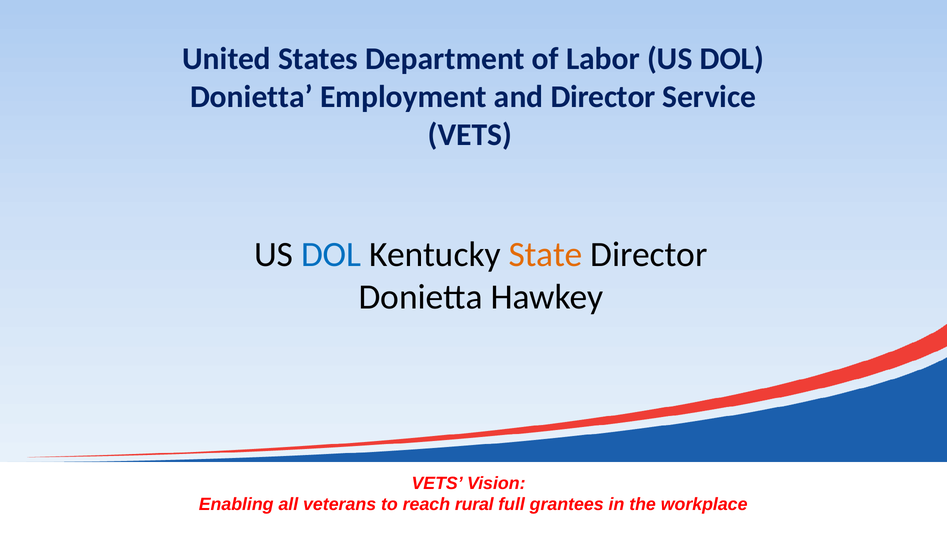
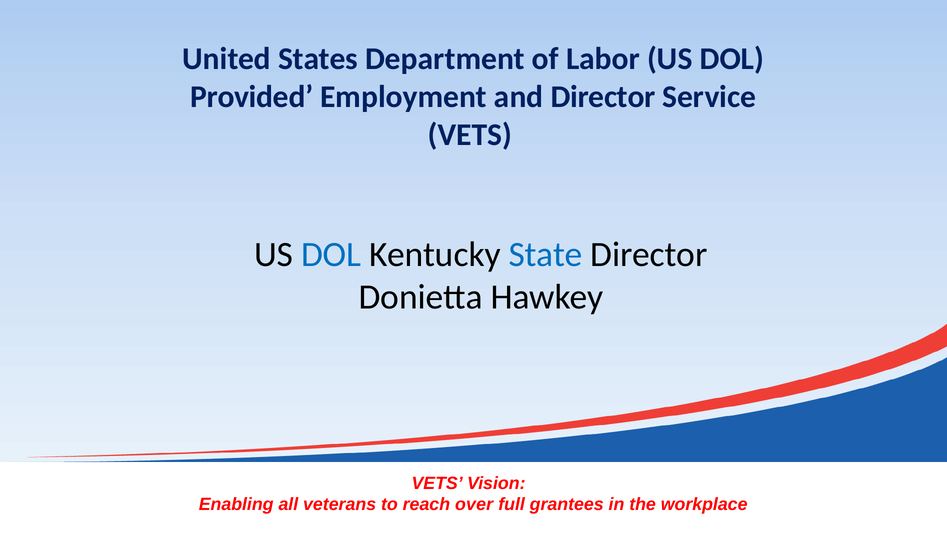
Donietta: Donietta -> Provided (252, 97)
State colour: orange -> blue (546, 254)
rural: rural -> over (474, 504)
